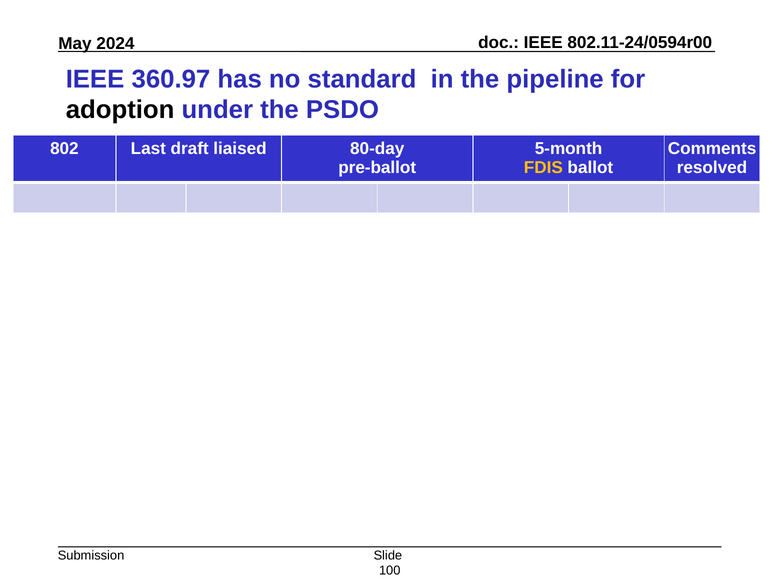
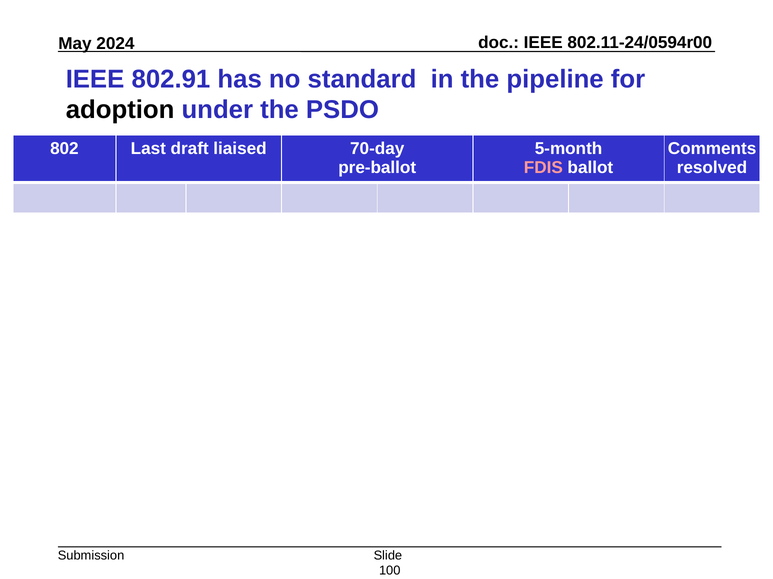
360.97: 360.97 -> 802.91 (171, 79)
80-day: 80-day -> 70-day (377, 149)
FDIS colour: yellow -> pink (543, 168)
